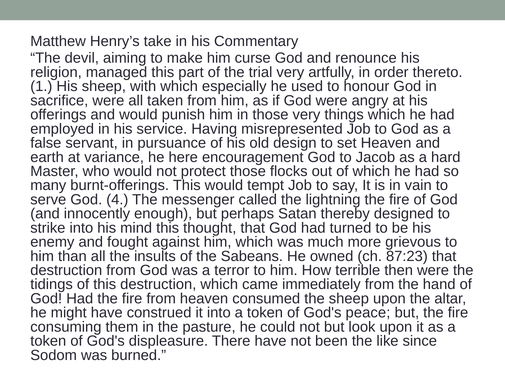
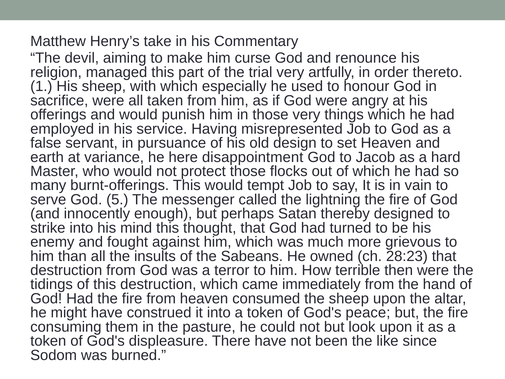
encouragement: encouragement -> disappointment (253, 157)
4: 4 -> 5 (117, 199)
87:23: 87:23 -> 28:23 (407, 256)
